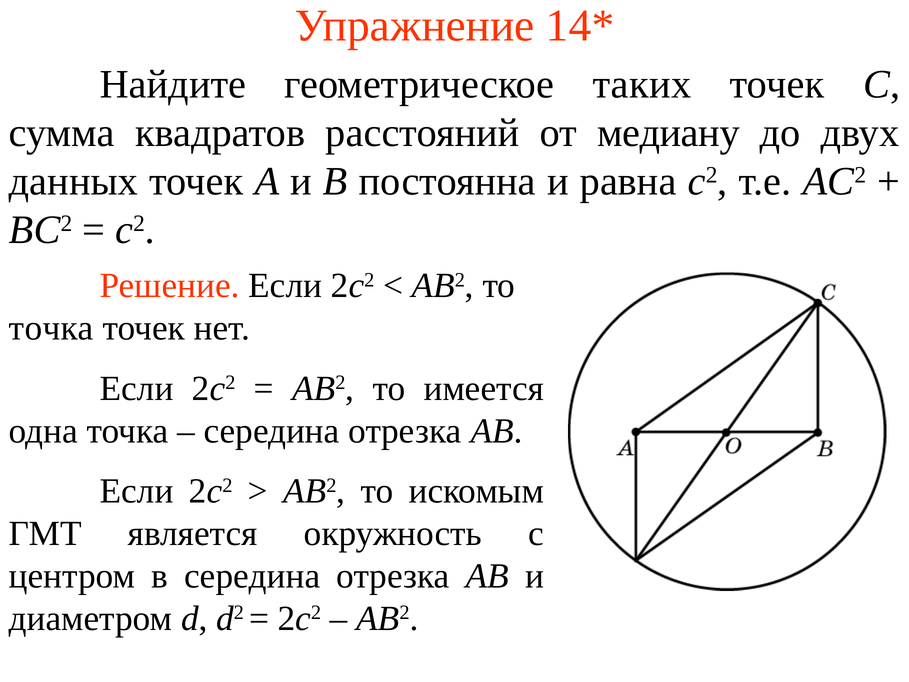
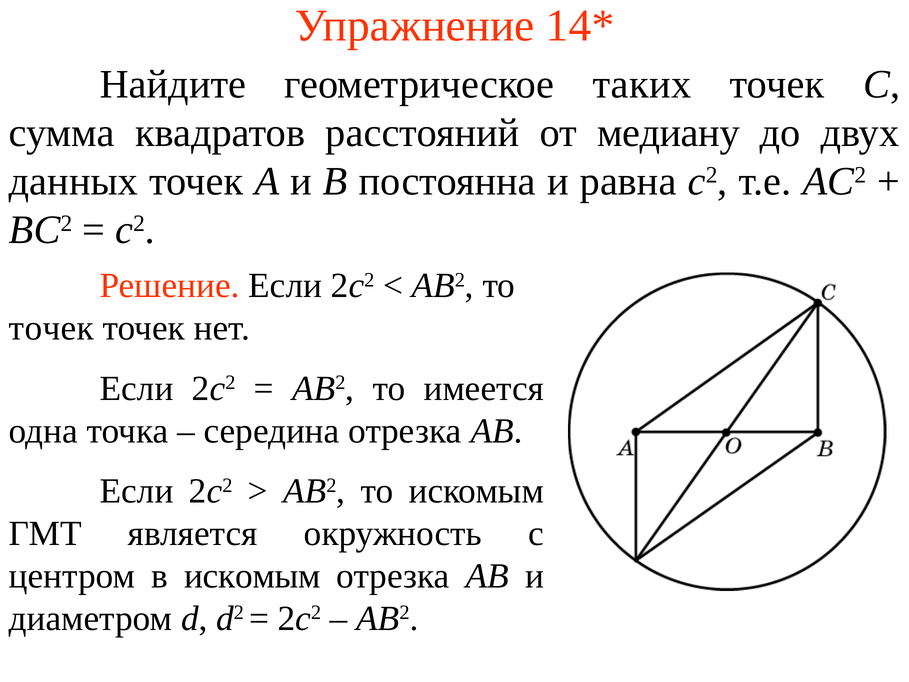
точка: точка -> точек (51, 328)
в середина: середина -> искомым (252, 576)
